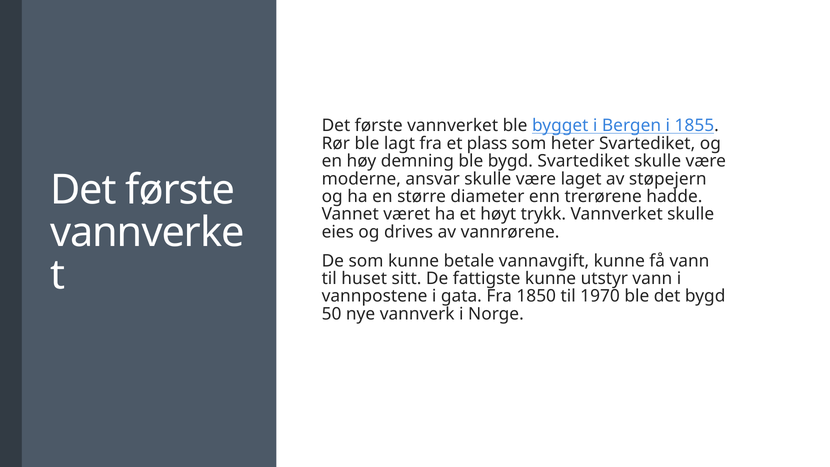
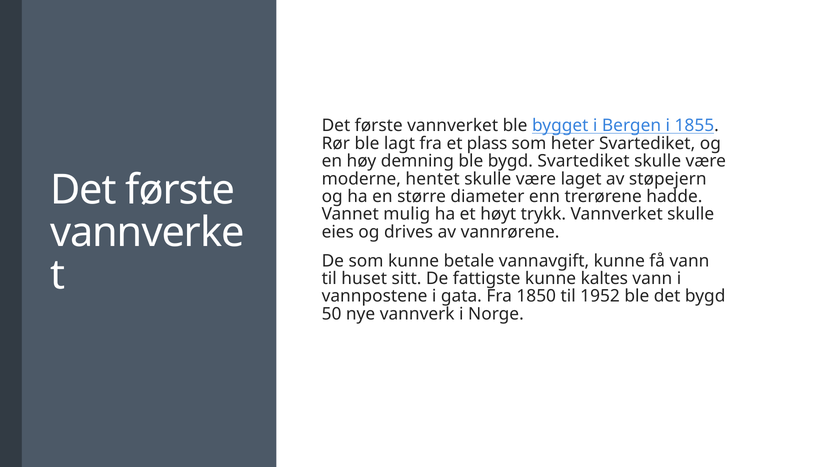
ansvar: ansvar -> hentet (433, 179)
været: været -> mulig (407, 214)
utstyr: utstyr -> kaltes (604, 278)
1970: 1970 -> 1952 (600, 296)
